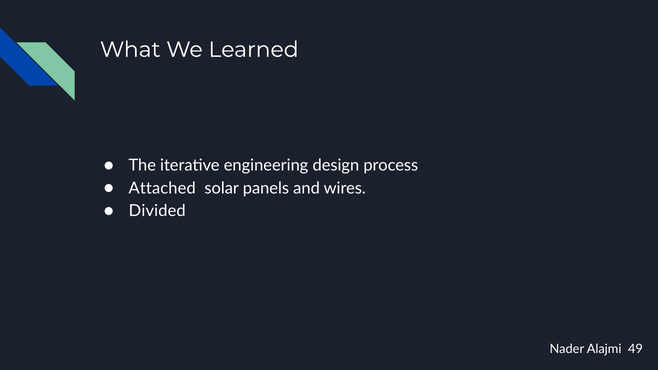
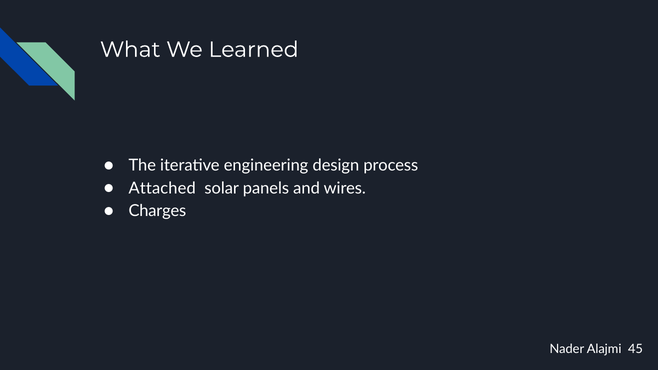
Divided: Divided -> Charges (157, 211)
49: 49 -> 45 (635, 349)
